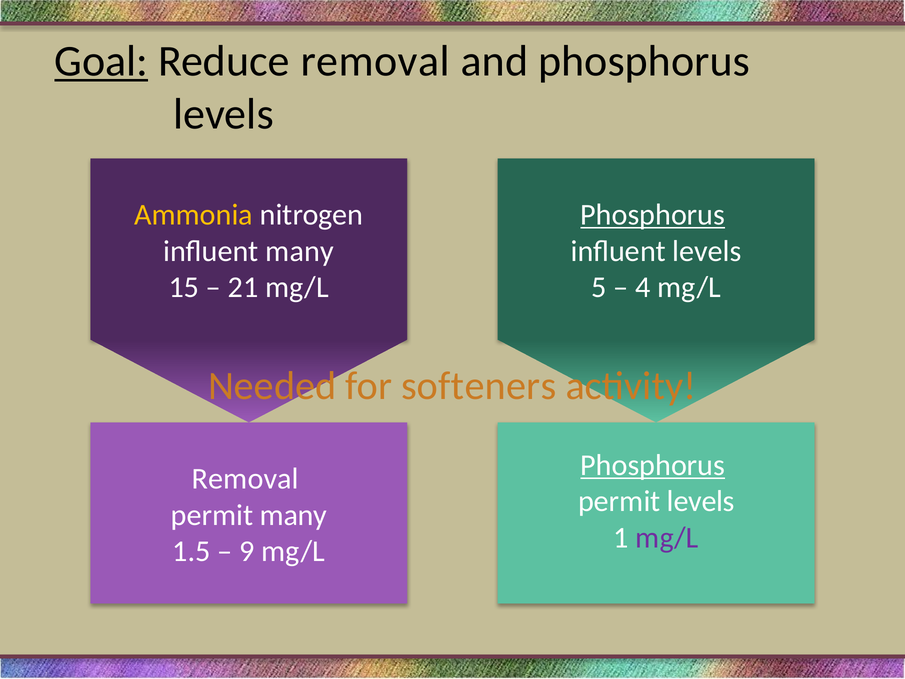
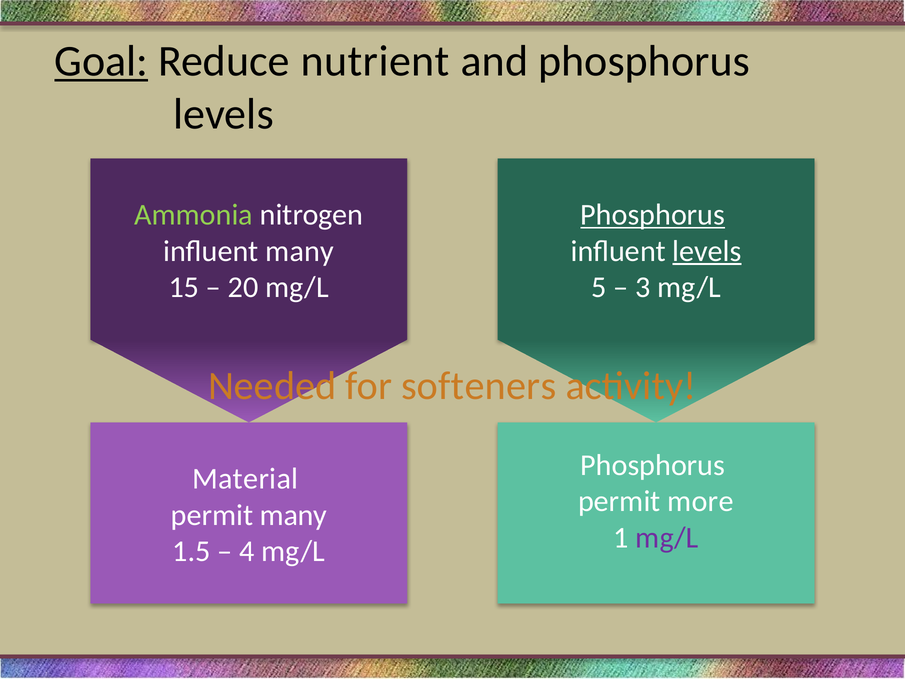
Reduce removal: removal -> nutrient (375, 61)
Ammonia colour: yellow -> light green (194, 215)
levels underline: none -> present (707, 251)
21: 21 -> 20 (243, 287)
4: 4 -> 3 (643, 287)
Phosphorus underline: present -> none (653, 465)
Removal: Removal -> Material (245, 479)
permit levels: levels -> more (700, 501)
9: 9 -> 4 (247, 551)
